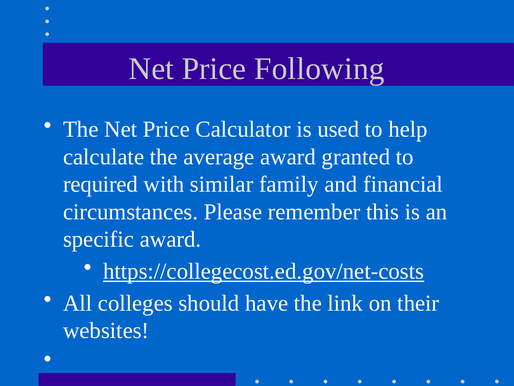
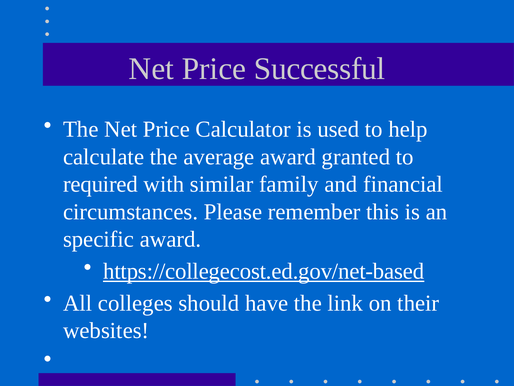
Following: Following -> Successful (320, 69)
https://collegecost.ed.gov/net-costs: https://collegecost.ed.gov/net-costs -> https://collegecost.ed.gov/net-based (264, 271)
